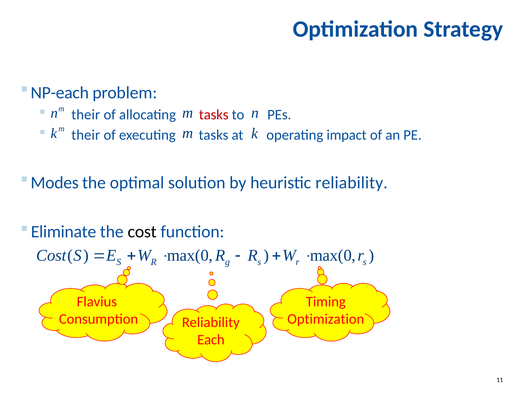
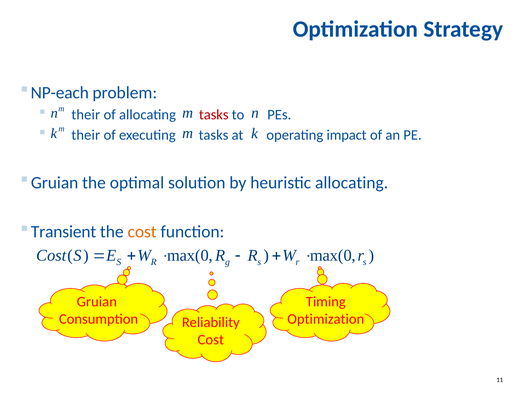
Modes: Modes -> Gruian (55, 183)
heuristic reliability: reliability -> allocating (352, 183)
Eliminate: Eliminate -> Transient (64, 232)
cost colour: black -> orange (142, 232)
Flavius: Flavius -> Gruian (97, 302)
Each: Each -> Cost (211, 340)
